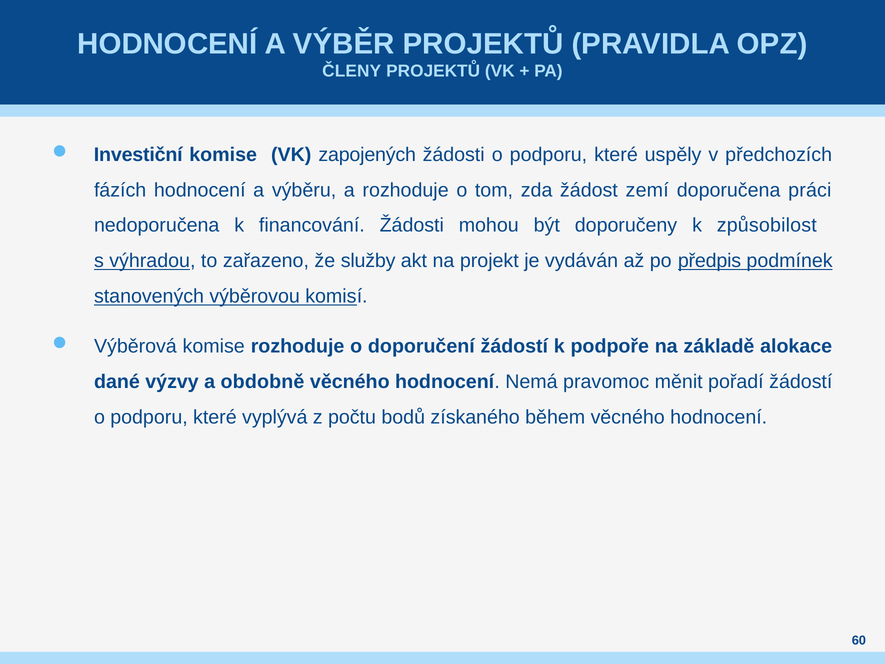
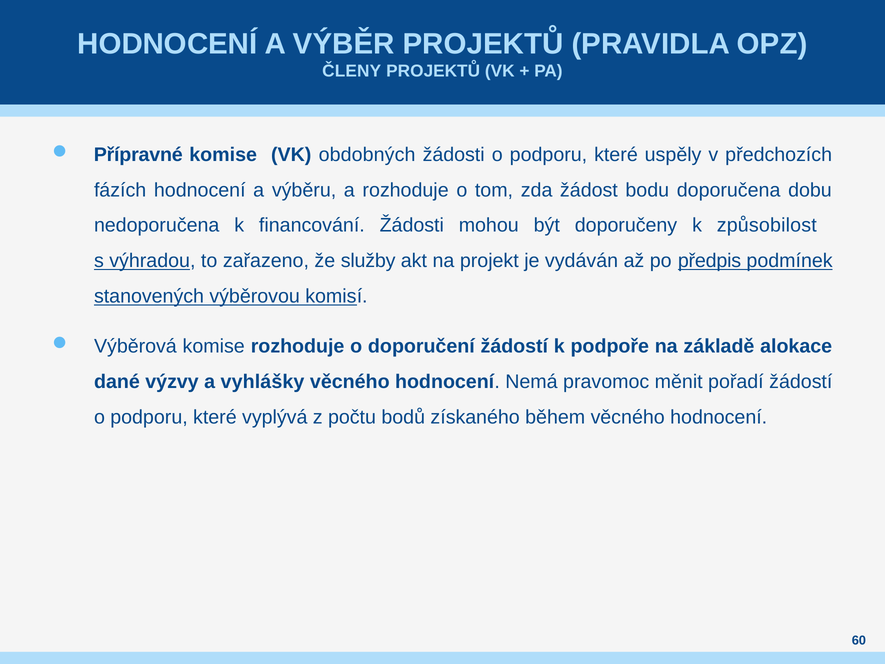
Investiční: Investiční -> Přípravné (138, 155)
zapojených: zapojených -> obdobných (367, 155)
zemí: zemí -> bodu (647, 190)
práci: práci -> dobu (810, 190)
obdobně: obdobně -> vyhlášky (263, 382)
